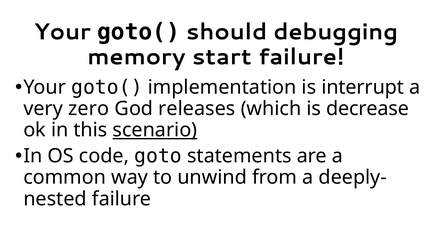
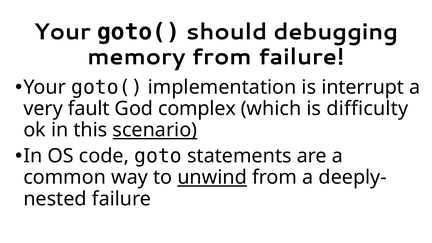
memory start: start -> from (222, 57)
zero: zero -> fault (89, 109)
releases: releases -> complex (197, 109)
decrease: decrease -> difficulty (367, 109)
unwind underline: none -> present (212, 177)
